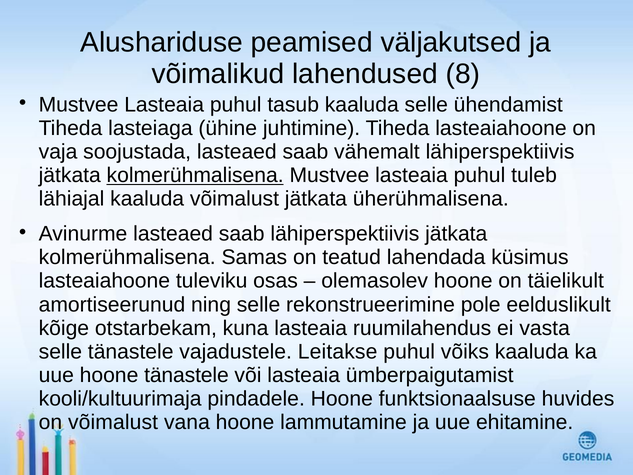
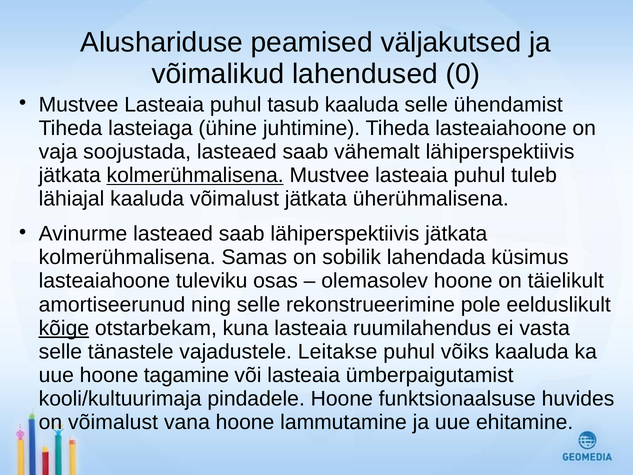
8: 8 -> 0 (463, 74)
teatud: teatud -> sobilik (352, 257)
kõige underline: none -> present (64, 328)
hoone tänastele: tänastele -> tagamine (187, 375)
